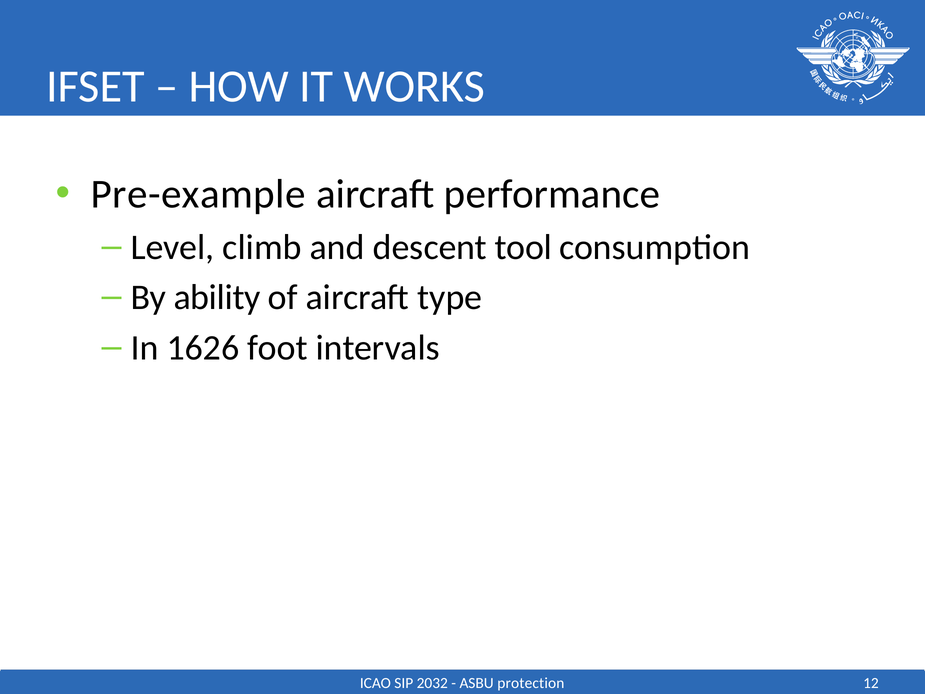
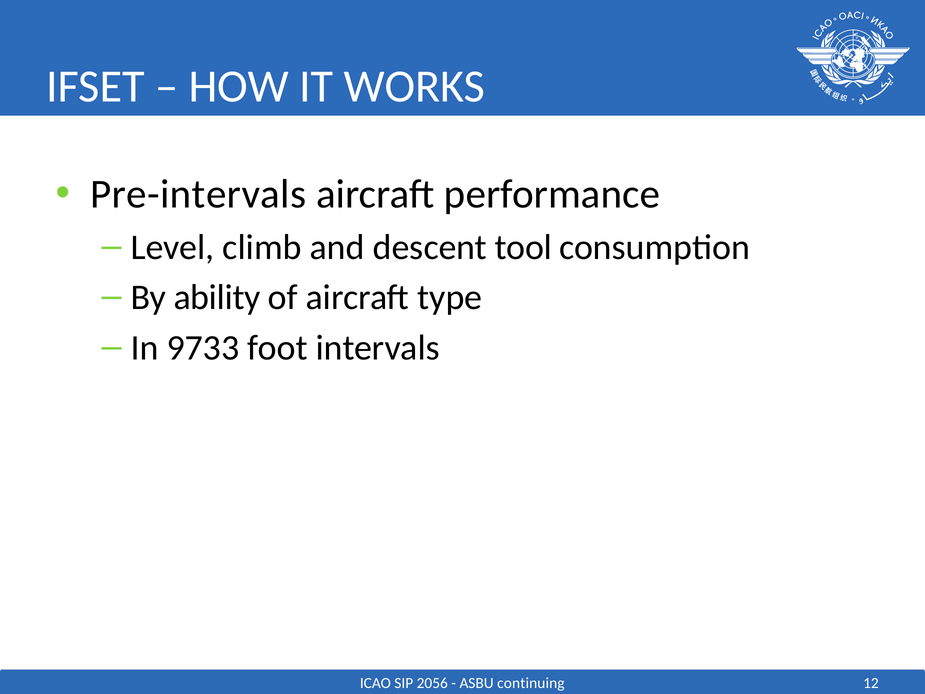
Pre-example: Pre-example -> Pre-intervals (198, 194)
1626: 1626 -> 9733 (203, 348)
2032: 2032 -> 2056 (432, 683)
protection: protection -> continuing (531, 683)
